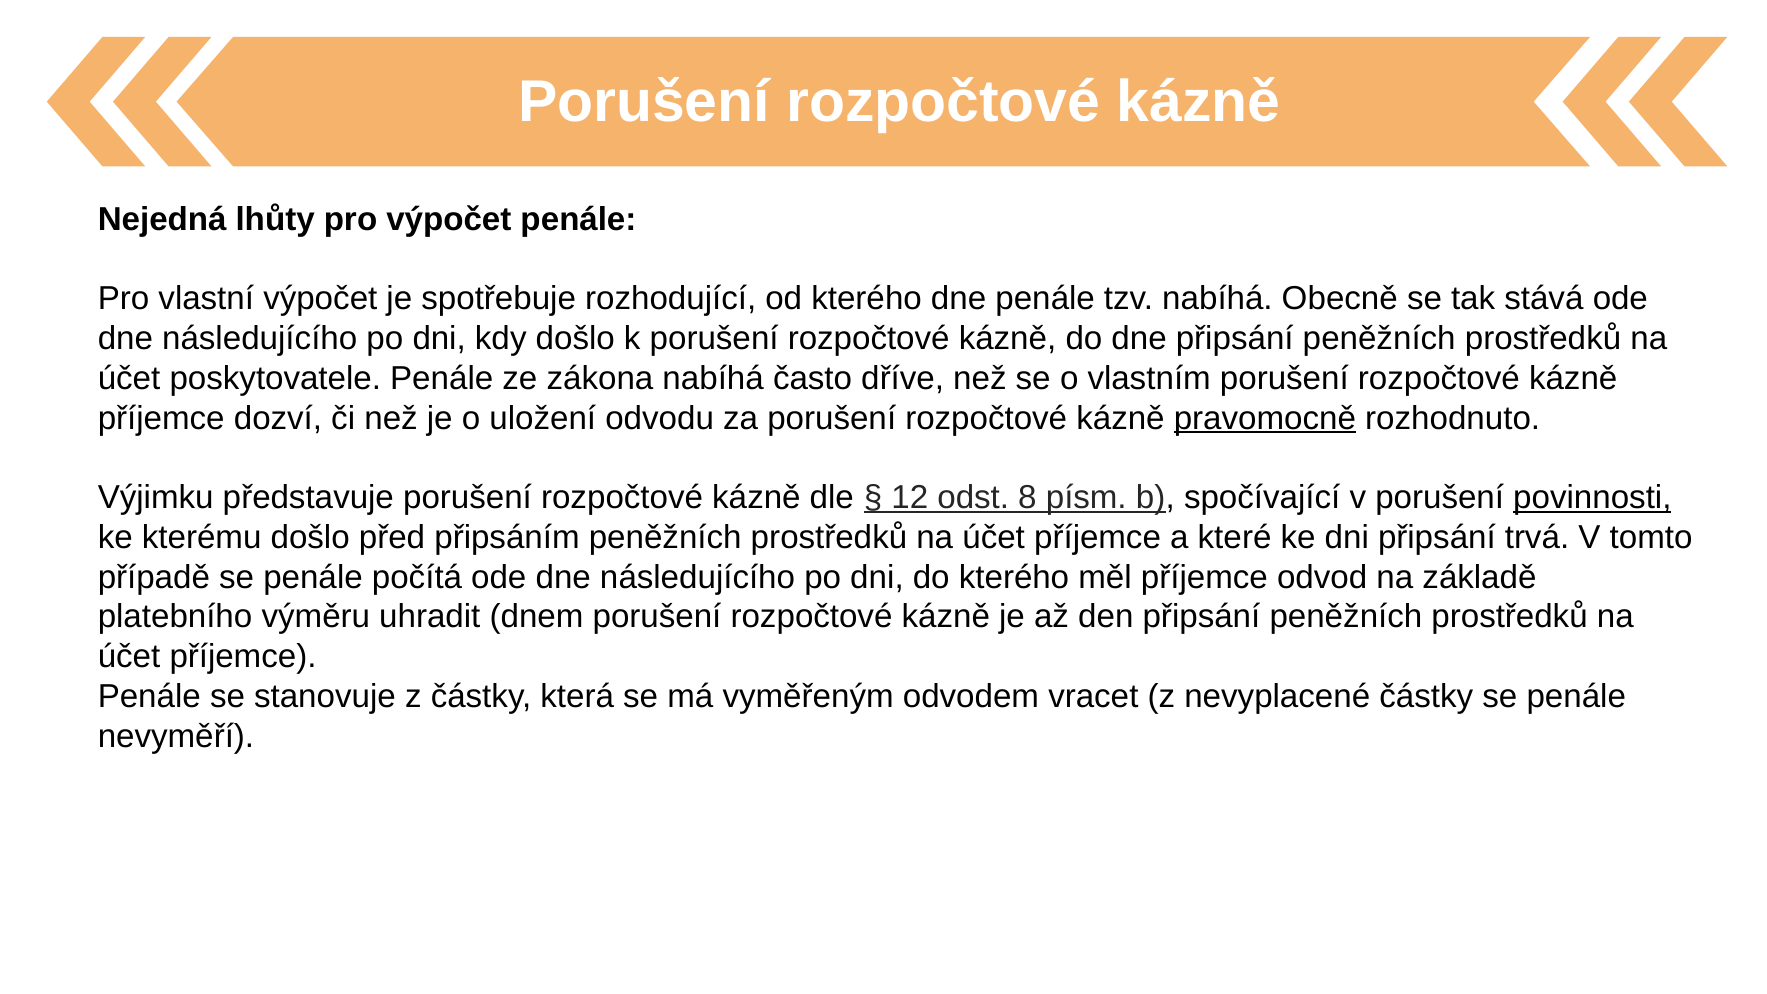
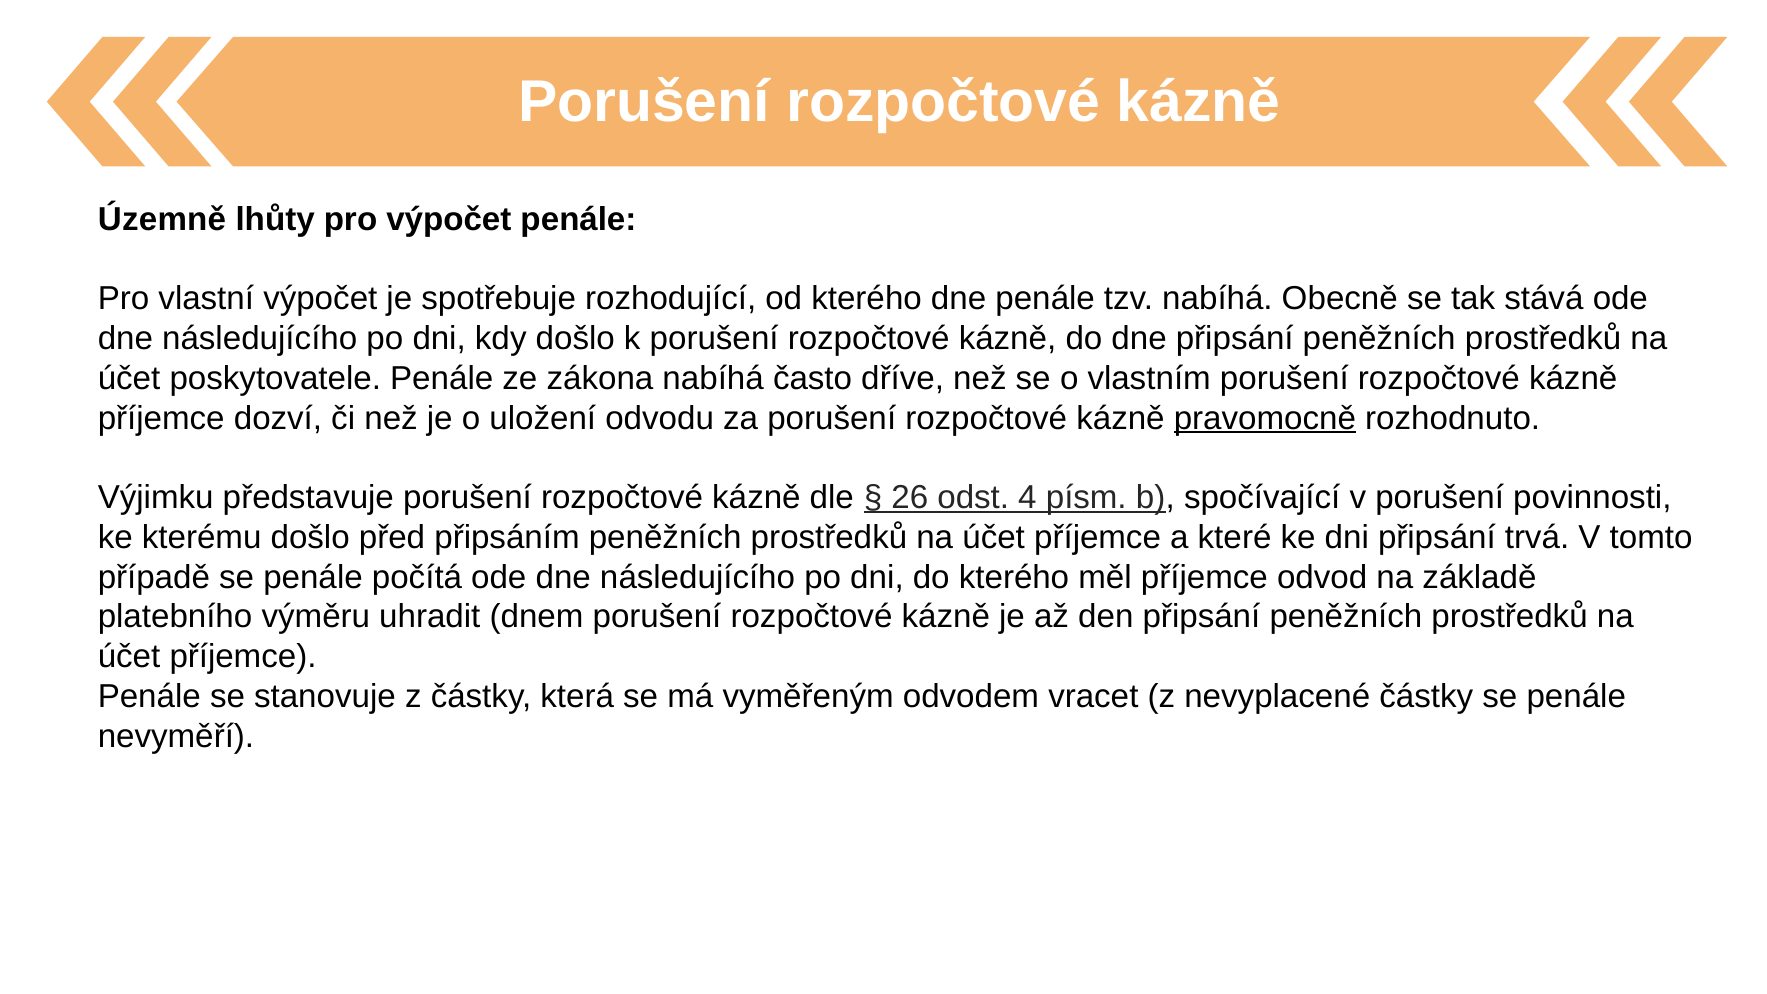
Nejedná: Nejedná -> Územně (162, 219)
12: 12 -> 26 (910, 498)
8: 8 -> 4 (1027, 498)
povinnosti underline: present -> none (1592, 498)
